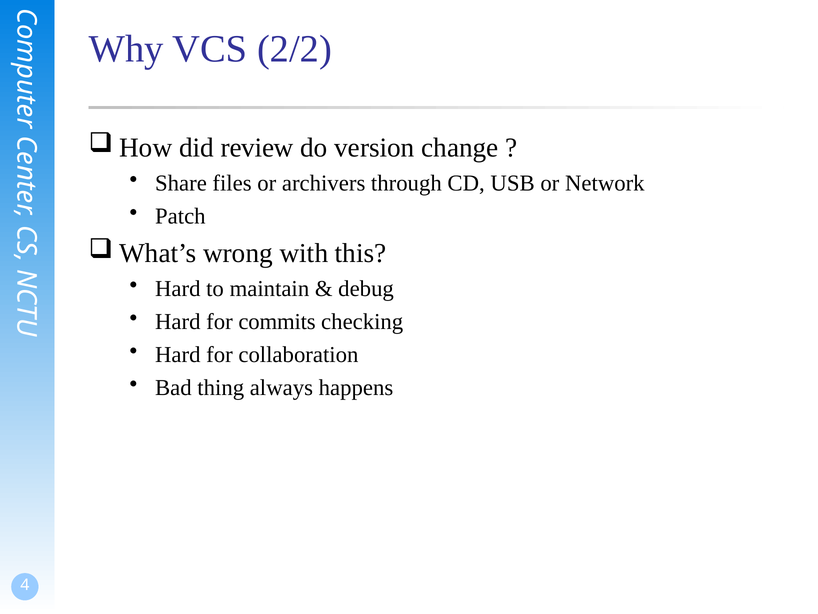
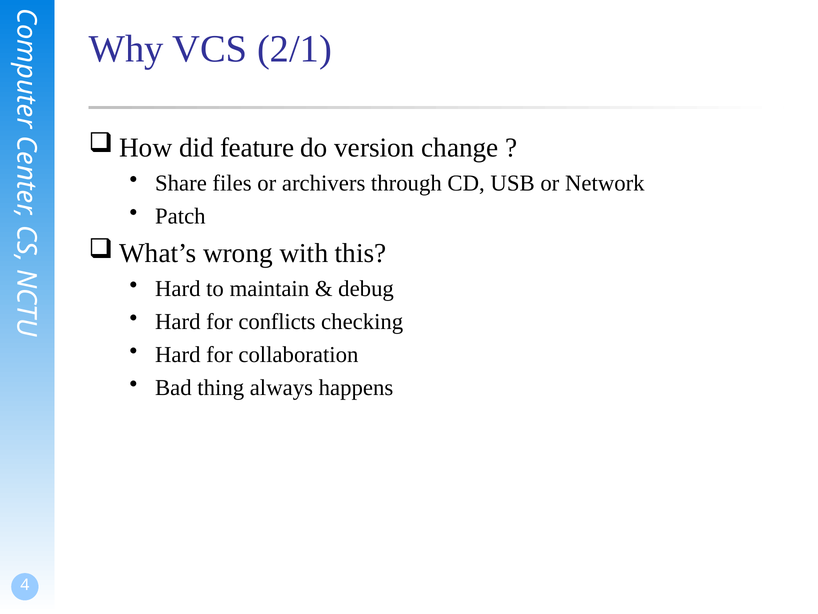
2/2: 2/2 -> 2/1 (295, 49)
review: review -> feature (257, 148)
commits: commits -> conflicts (277, 322)
